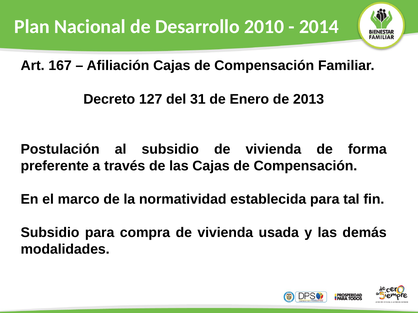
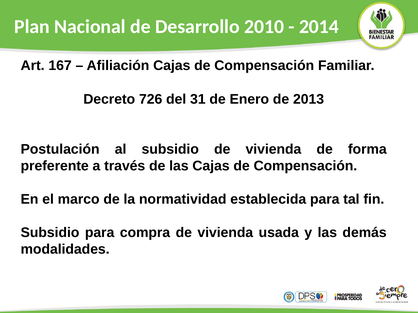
127: 127 -> 726 (151, 99)
